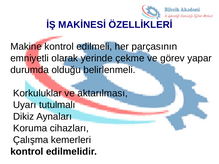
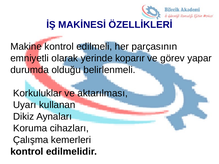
çekme: çekme -> koparır (130, 58)
tutulmalı: tutulmalı -> kullanan (57, 105)
